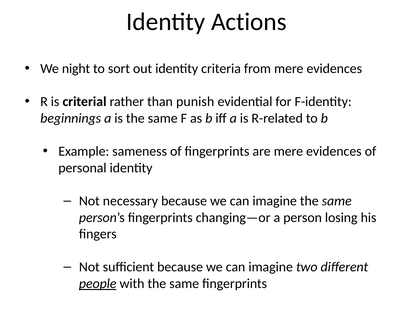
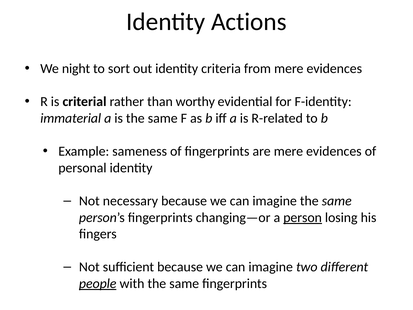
punish: punish -> worthy (195, 102)
beginnings: beginnings -> immaterial (71, 118)
person underline: none -> present (303, 217)
